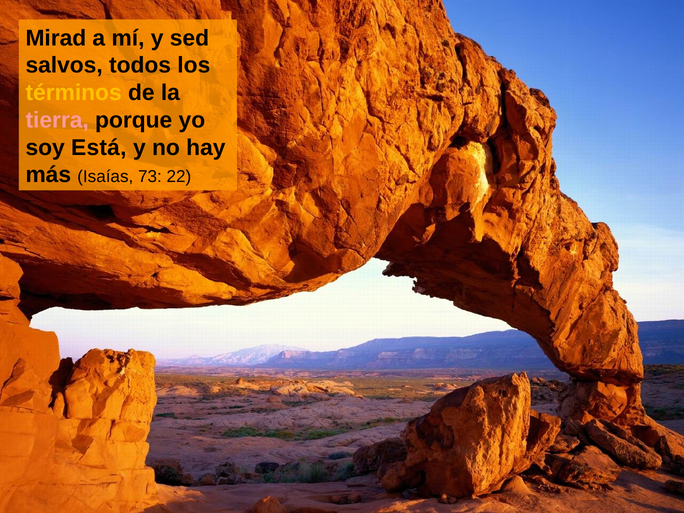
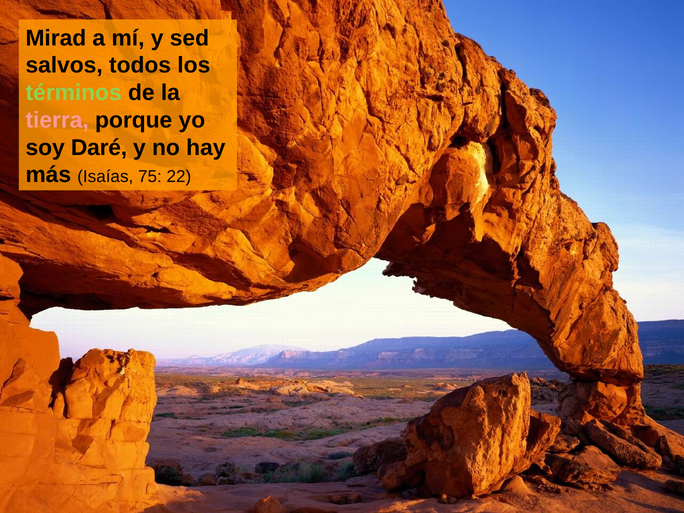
términos colour: yellow -> light green (74, 93)
Está: Está -> Daré (99, 148)
73: 73 -> 75 (150, 177)
